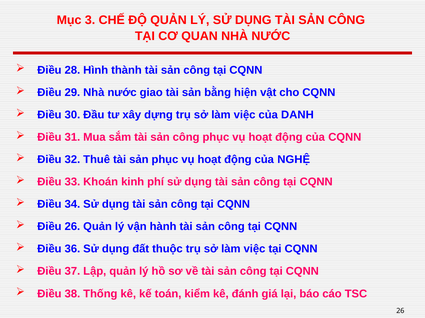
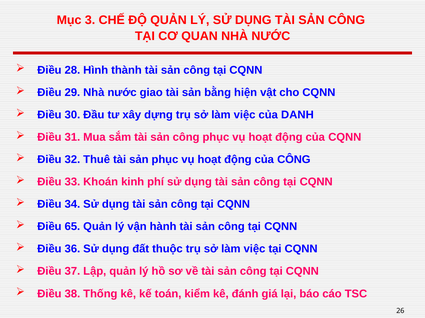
của NGHỆ: NGHỆ -> CÔNG (294, 160)
Điều 26: 26 -> 65 (72, 227)
